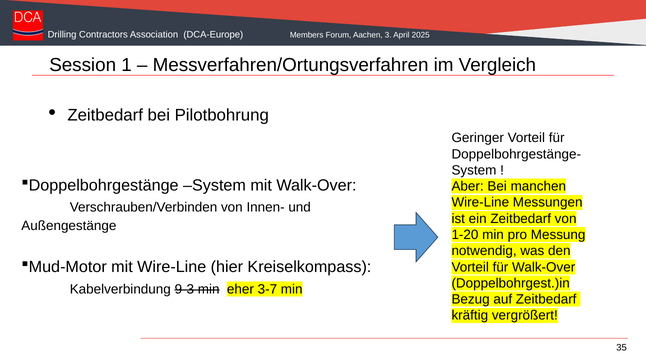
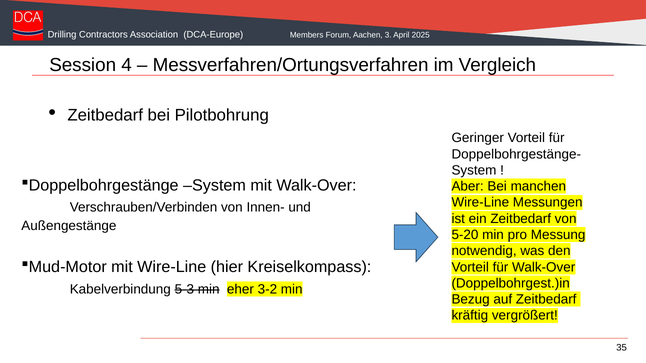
1: 1 -> 4 (127, 65)
1-20: 1-20 -> 5-20 (465, 235)
9-3: 9-3 -> 5-3 (184, 289)
3-7: 3-7 -> 3-2 (267, 289)
